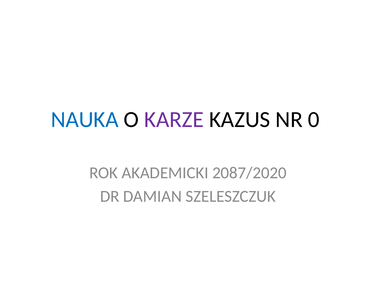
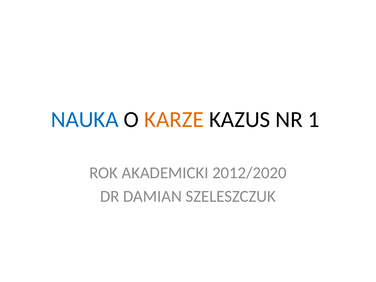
KARZE colour: purple -> orange (174, 119)
0: 0 -> 1 (314, 119)
2087/2020: 2087/2020 -> 2012/2020 (249, 173)
